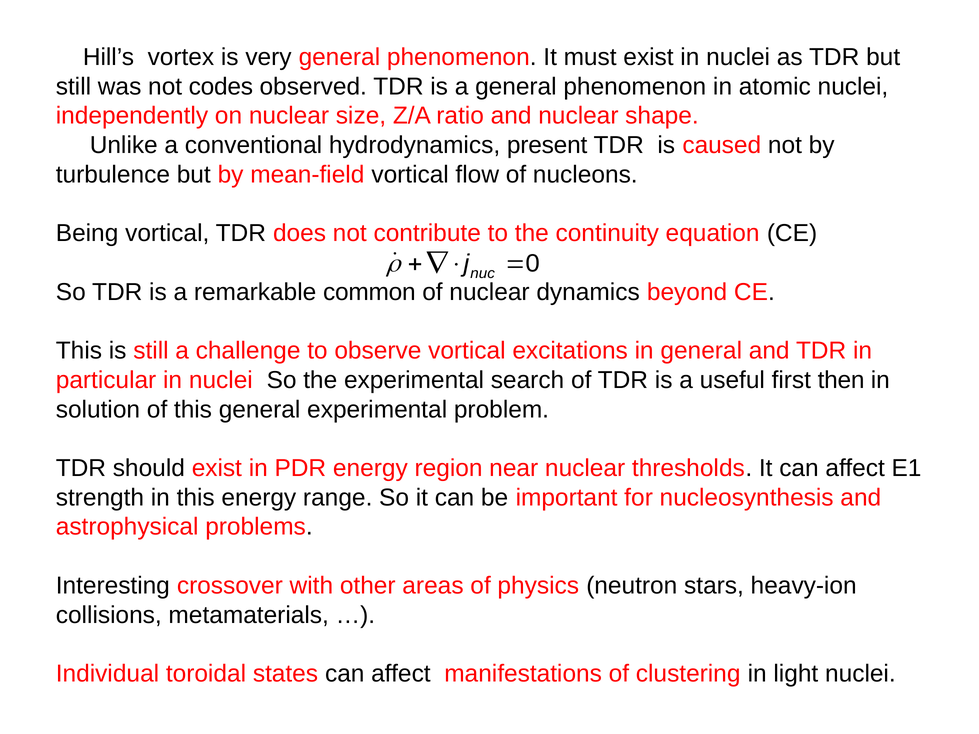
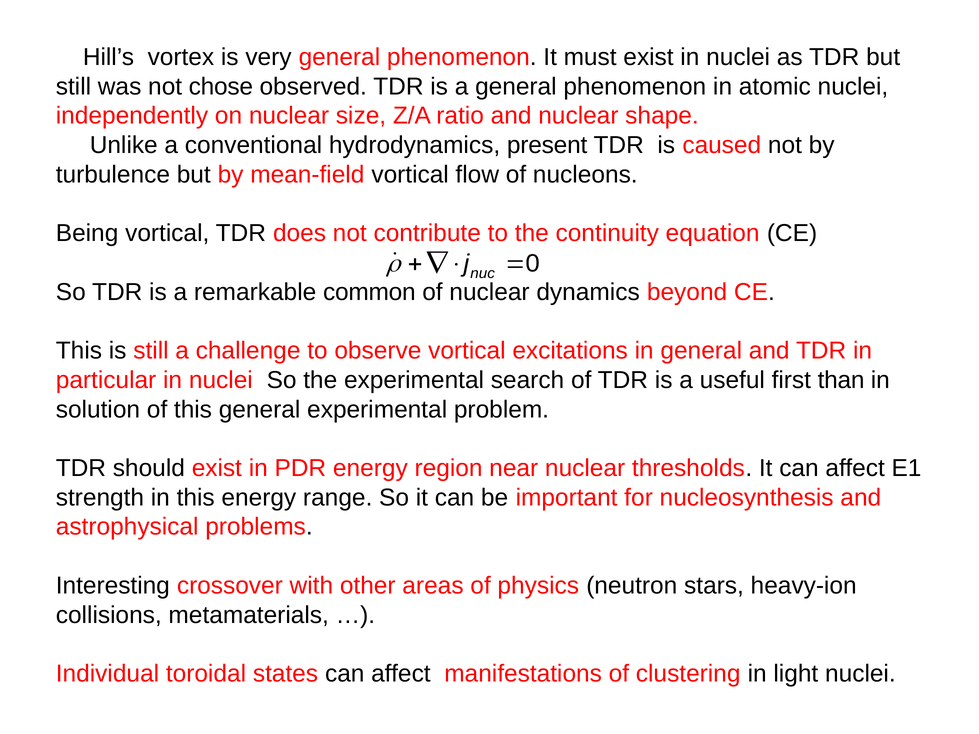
codes: codes -> chose (221, 87)
then: then -> than (841, 380)
